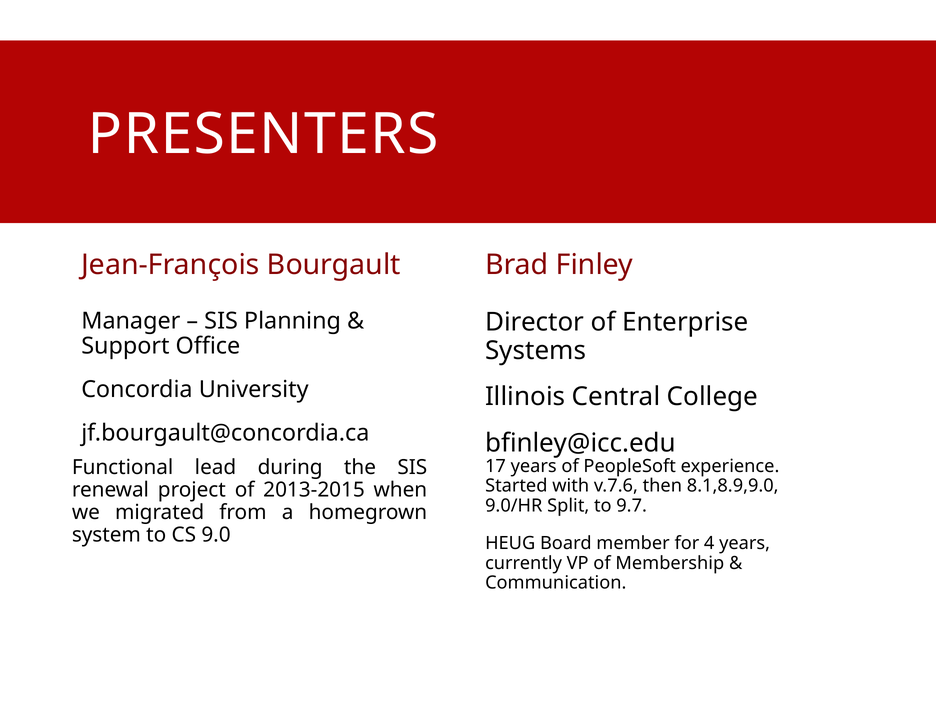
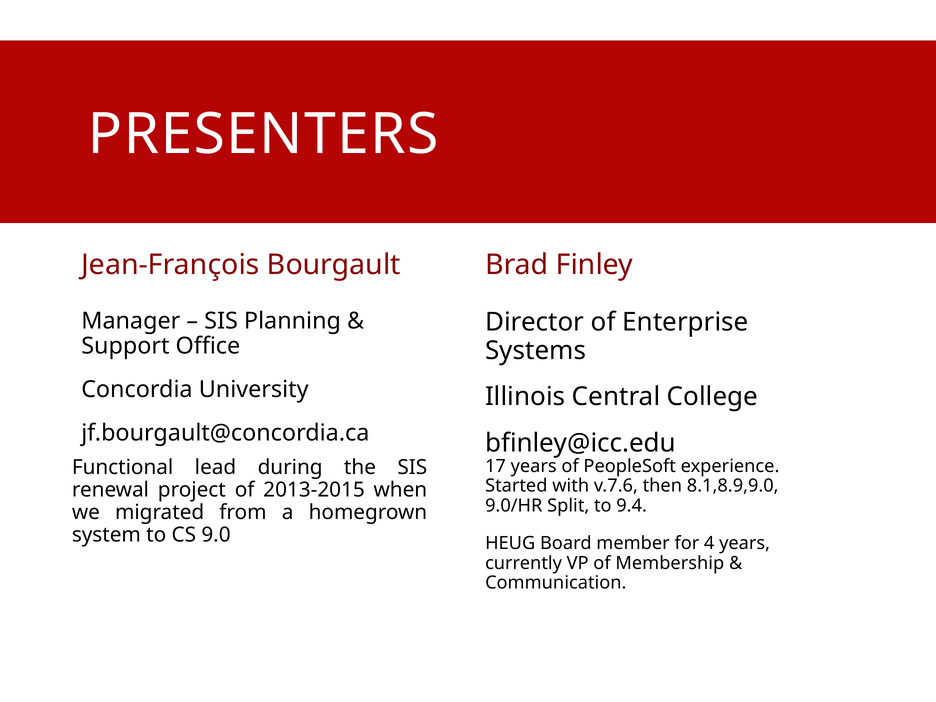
9.7: 9.7 -> 9.4 (632, 506)
